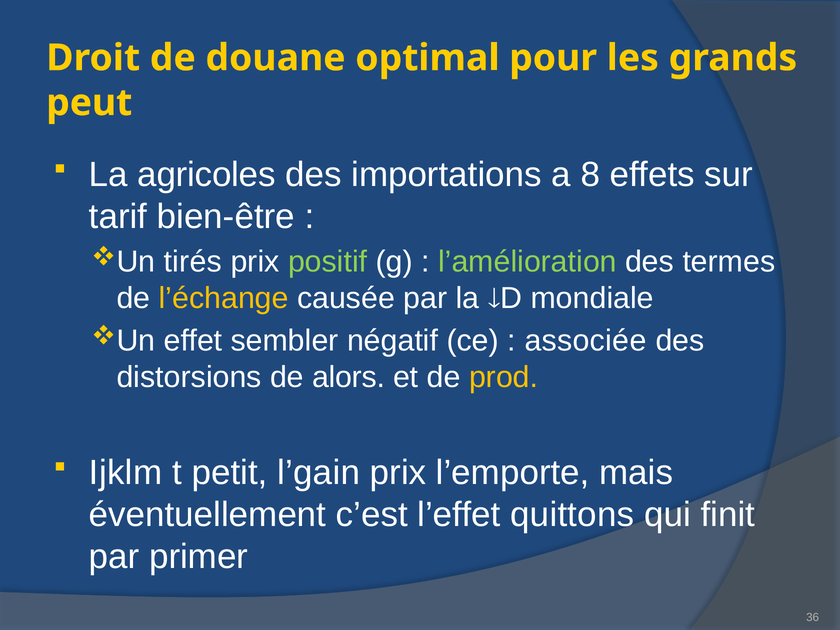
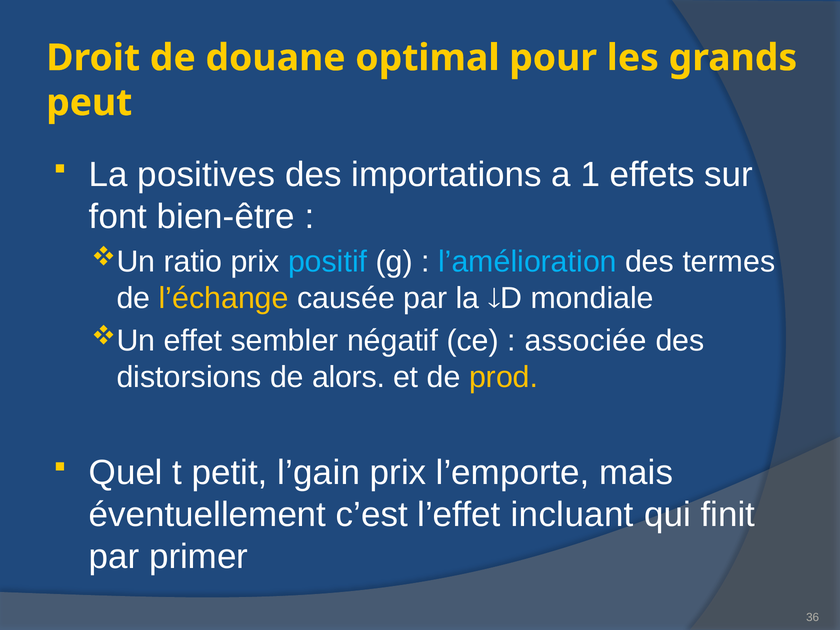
agricoles: agricoles -> positives (206, 175)
8: 8 -> 1 (590, 175)
tarif: tarif -> font (118, 217)
tirés: tirés -> ratio (193, 262)
positif colour: light green -> light blue (328, 262)
l’amélioration colour: light green -> light blue (527, 262)
Ijklm: Ijklm -> Quel (126, 473)
quittons: quittons -> incluant (572, 515)
